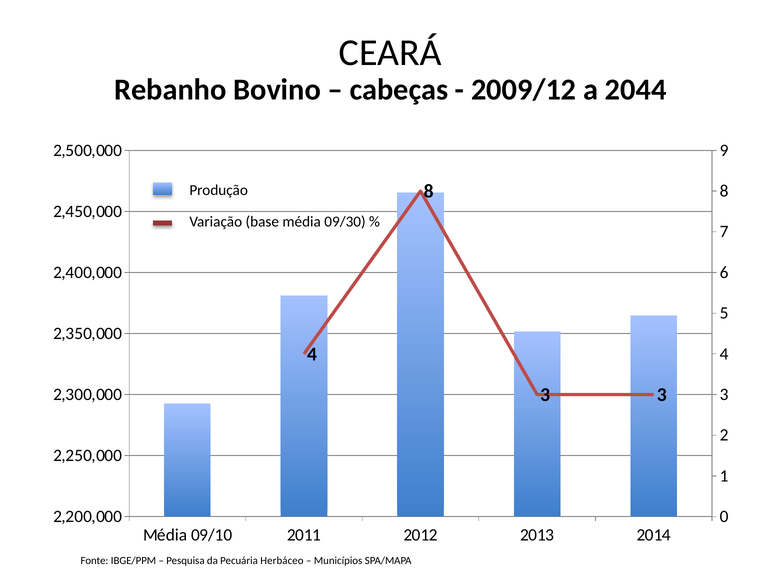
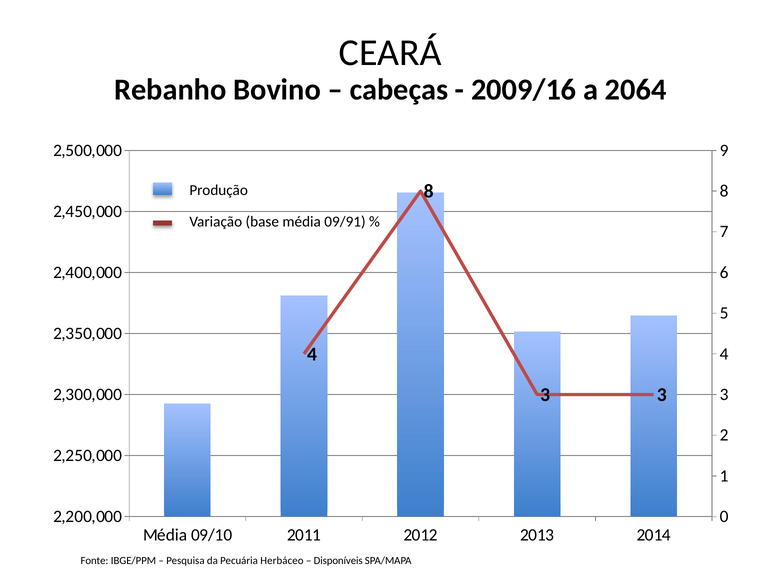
2009/12: 2009/12 -> 2009/16 (524, 90)
2044: 2044 -> 2064 (636, 90)
09/30: 09/30 -> 09/91 (345, 222)
Municípios: Municípios -> Disponíveis (338, 560)
